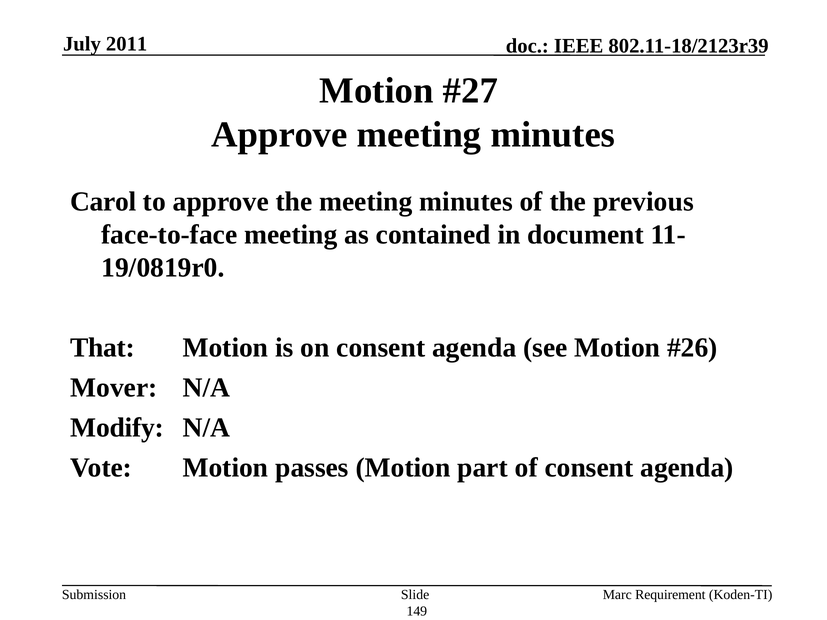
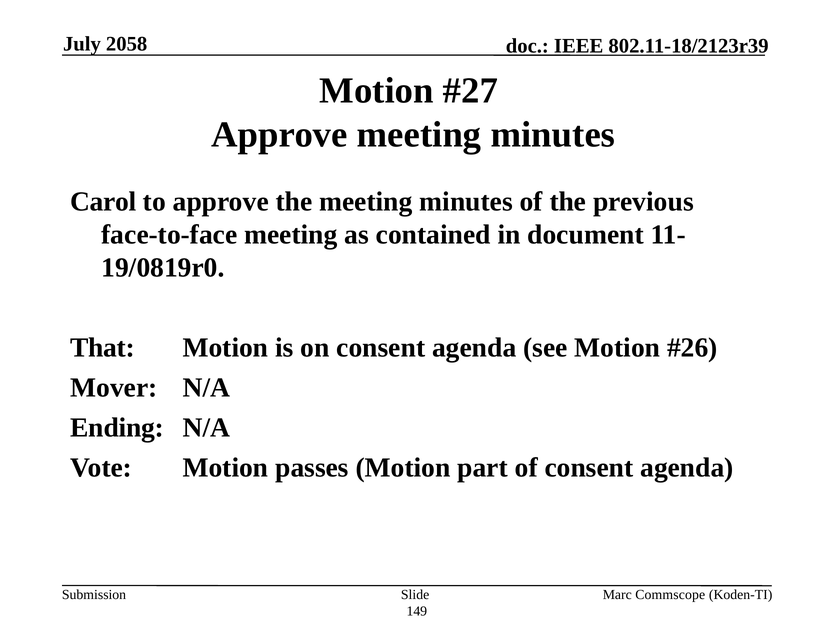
2011: 2011 -> 2058 (127, 44)
Modify: Modify -> Ending (117, 428)
Requirement: Requirement -> Commscope (670, 595)
